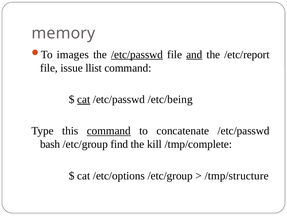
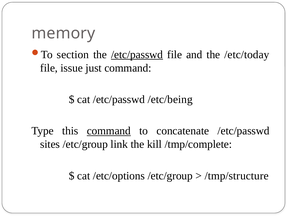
images: images -> section (73, 54)
and underline: present -> none (194, 54)
/etc/report: /etc/report -> /etc/today (247, 54)
llist: llist -> just (94, 68)
cat underline: present -> none (84, 99)
bash: bash -> sites (50, 144)
find: find -> link (119, 144)
